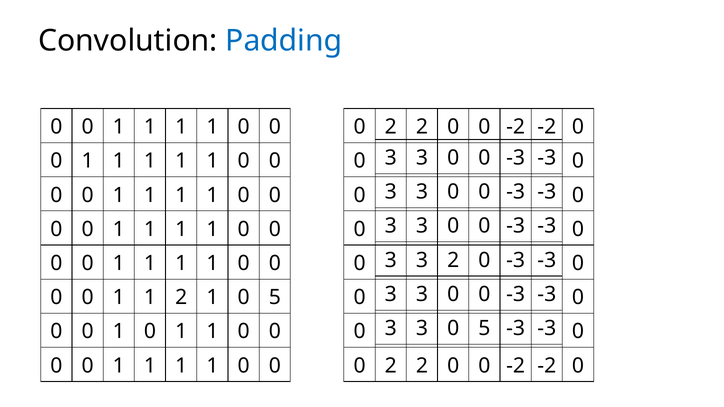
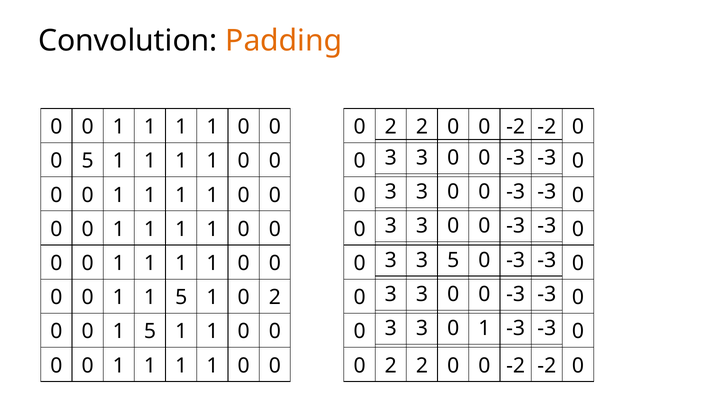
Padding colour: blue -> orange (284, 41)
1: 1 -> 5 (88, 161)
3 2: 2 -> 5 (453, 260)
1 1 2: 2 -> 5 (181, 298)
1 0 5: 5 -> 2 (275, 298)
3 0 5: 5 -> 1 (484, 329)
0 1 0: 0 -> 5 (150, 332)
